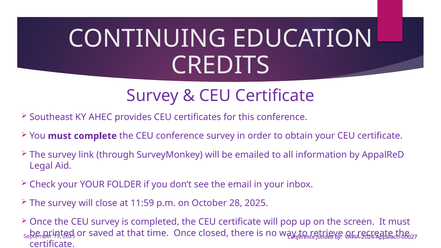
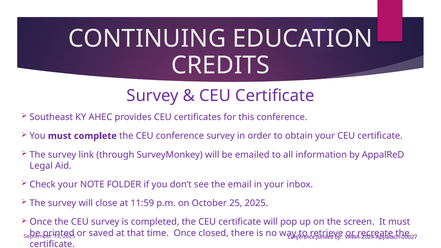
your YOUR: YOUR -> NOTE (92, 185)
28: 28 -> 25 (236, 203)
